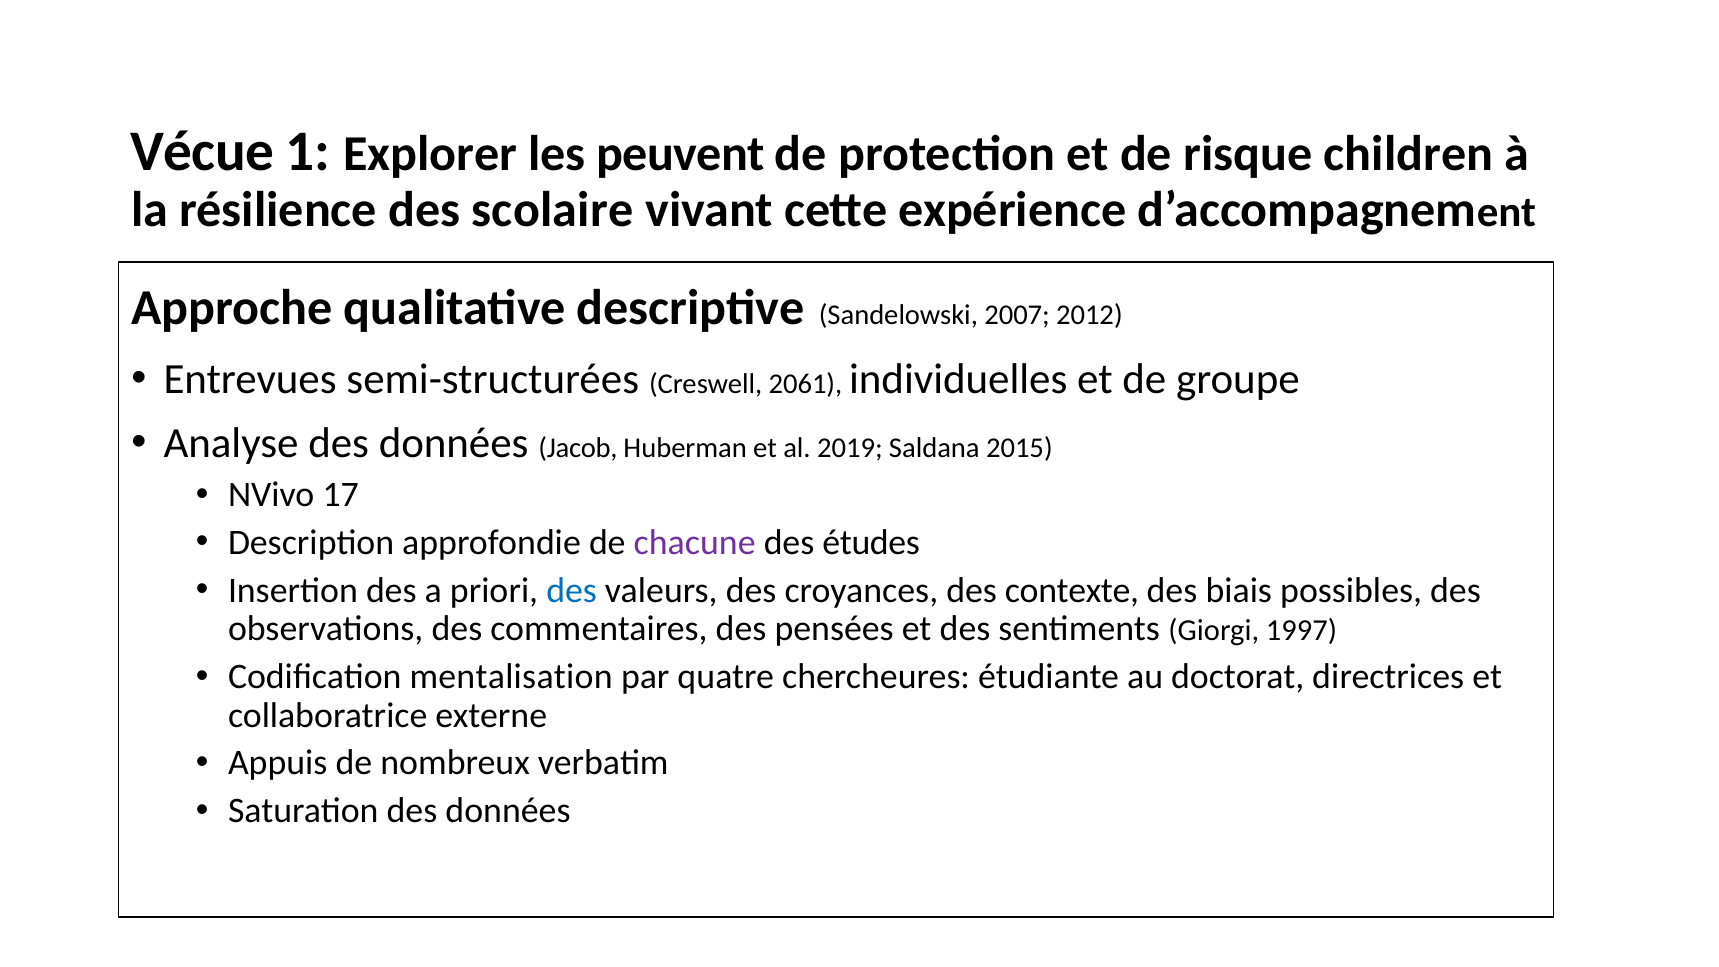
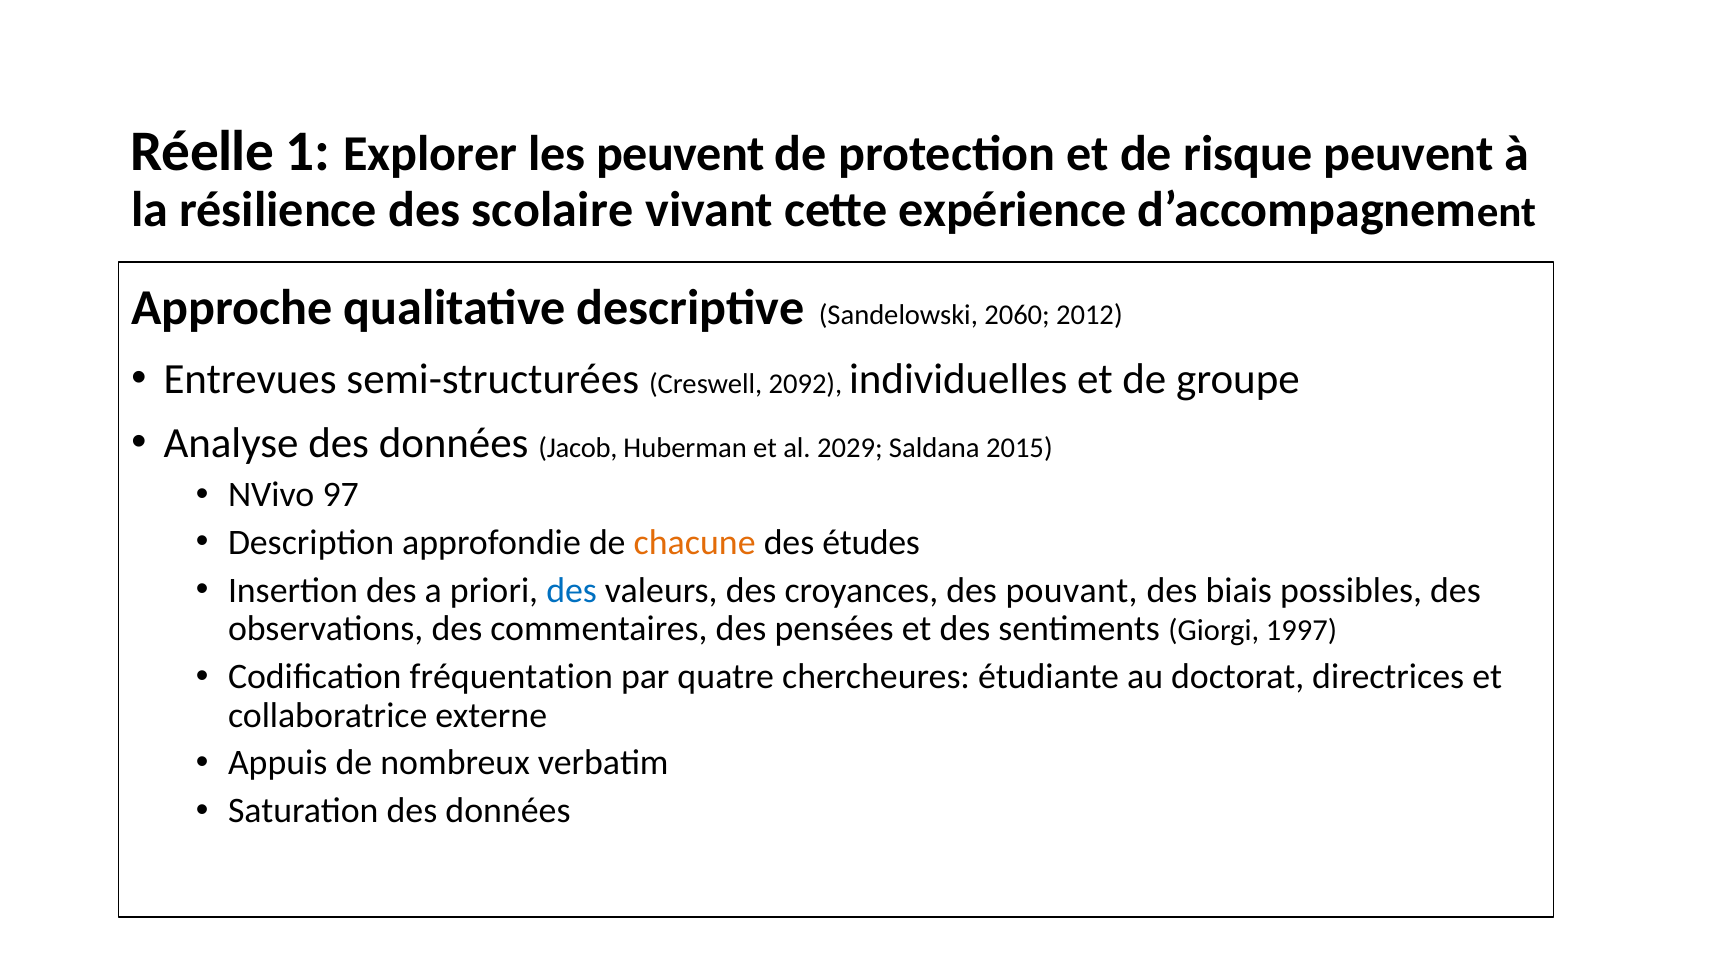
Vécue: Vécue -> Réelle (202, 152)
risque children: children -> peuvent (1409, 154)
2007: 2007 -> 2060 (1017, 315)
2061: 2061 -> 2092 (805, 384)
2019: 2019 -> 2029 (850, 448)
17: 17 -> 97 (341, 495)
chacune colour: purple -> orange (695, 543)
contexte: contexte -> pouvant (1072, 590)
mentalisation: mentalisation -> fréquentation (511, 677)
